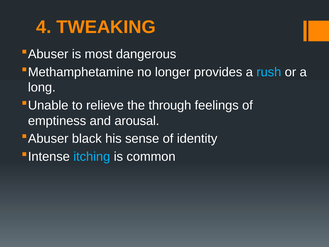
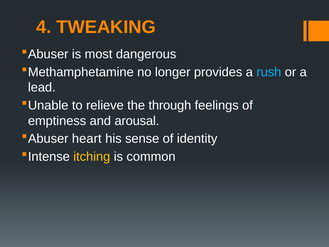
long: long -> lead (42, 87)
black: black -> heart (87, 139)
itching colour: light blue -> yellow (92, 157)
